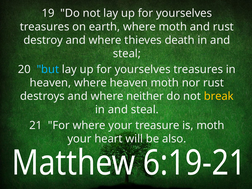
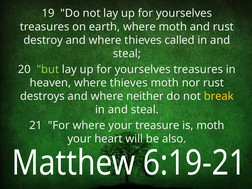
death: death -> called (180, 40)
but colour: light blue -> light green (48, 69)
heaven where heaven: heaven -> thieves (129, 83)
